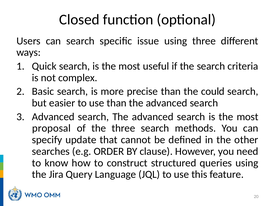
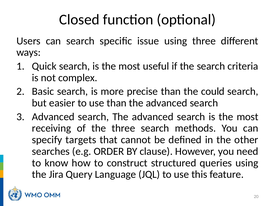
proposal: proposal -> receiving (52, 128)
update: update -> targets (81, 140)
